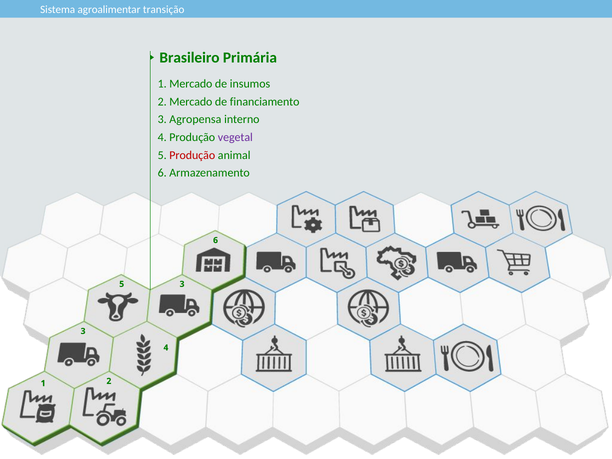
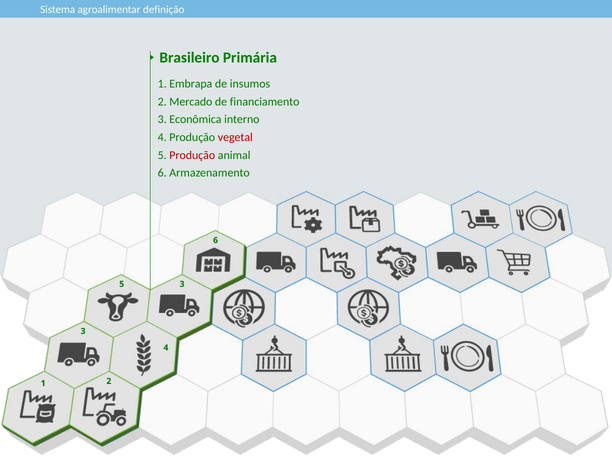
transição: transição -> definição (164, 9)
1 Mercado: Mercado -> Embrapa (191, 84)
Agropensa: Agropensa -> Econômica (195, 119)
vegetal colour: purple -> red (235, 137)
